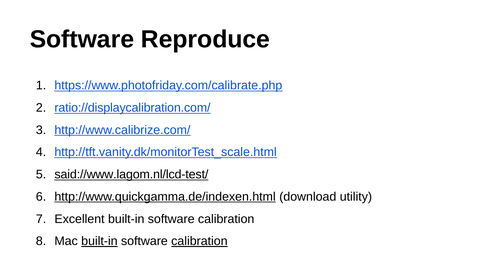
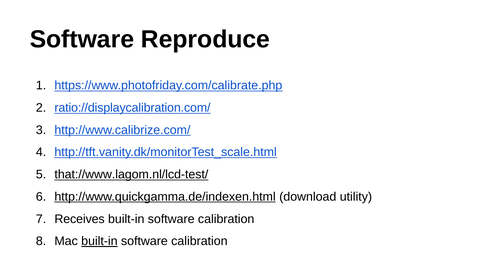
said://www.lagom.nl/lcd-test/: said://www.lagom.nl/lcd-test/ -> that://www.lagom.nl/lcd-test/ (131, 175)
Excellent: Excellent -> Receives (80, 219)
calibration underline: present -> none (199, 242)
